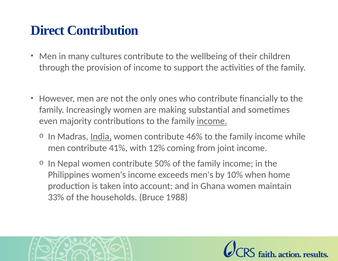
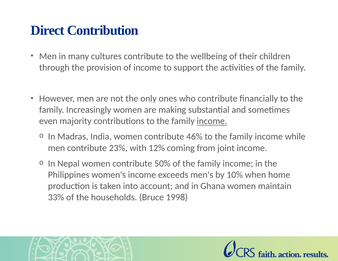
India underline: present -> none (101, 137)
41%: 41% -> 23% (118, 148)
1988: 1988 -> 1998 (177, 197)
